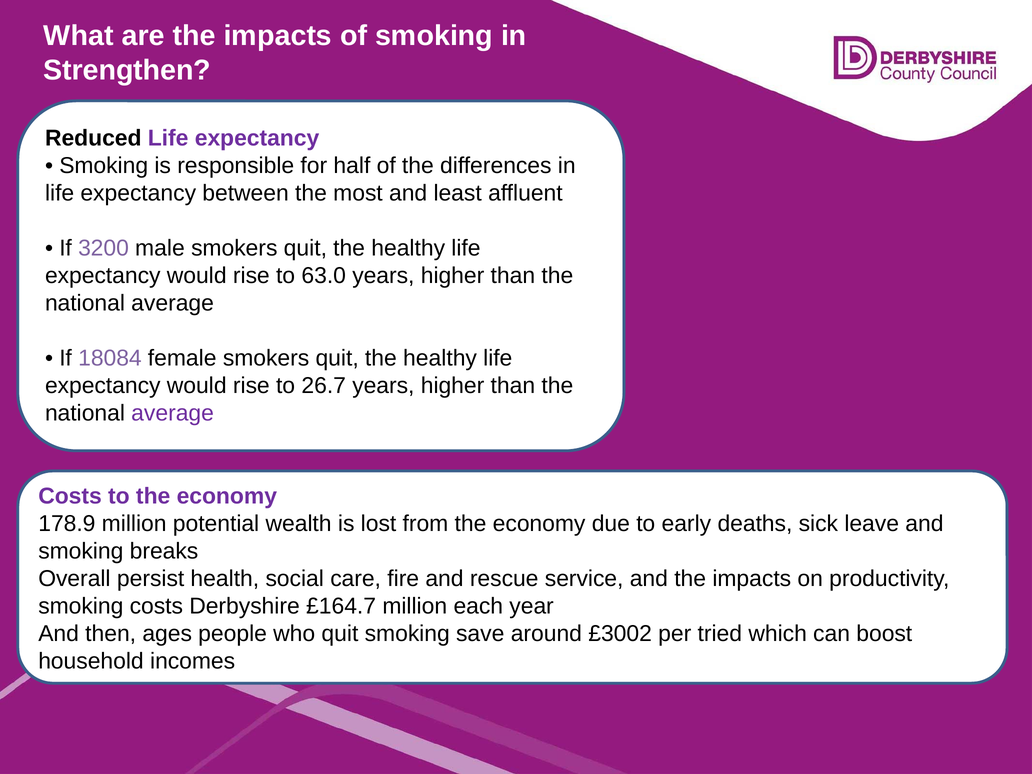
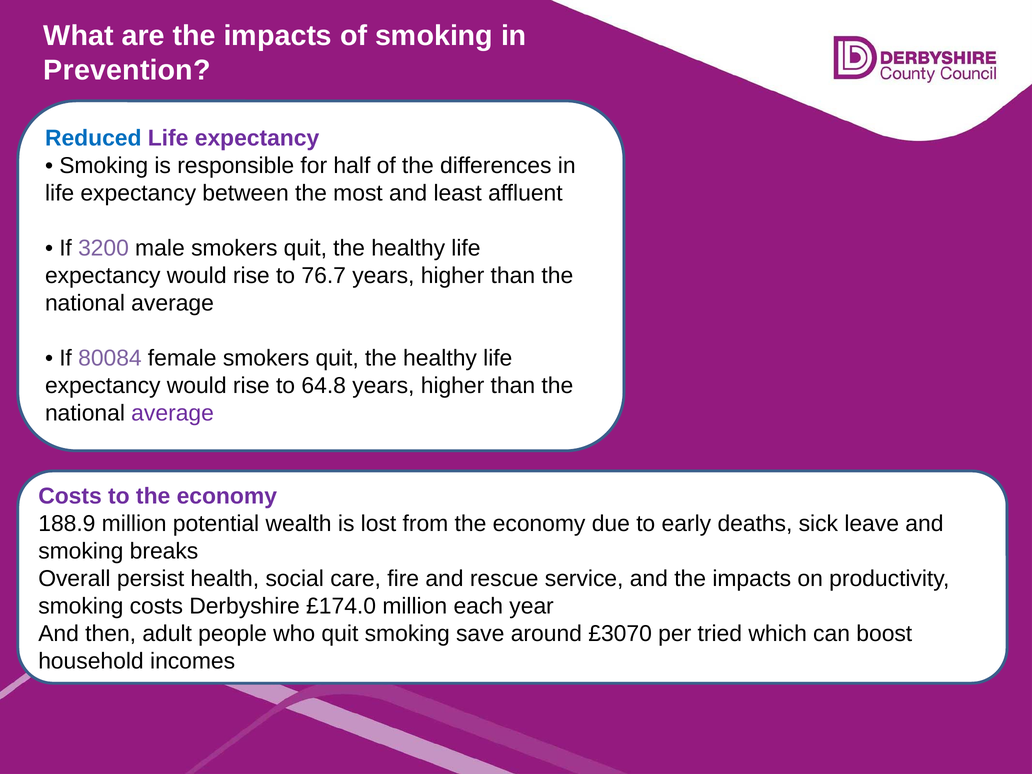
Strengthen: Strengthen -> Prevention (127, 70)
Reduced colour: black -> blue (93, 138)
63.0: 63.0 -> 76.7 (324, 276)
18084: 18084 -> 80084 (110, 358)
26.7: 26.7 -> 64.8 (324, 386)
178.9: 178.9 -> 188.9 (67, 524)
£164.7: £164.7 -> £174.0 (341, 606)
ages: ages -> adult (167, 634)
£3002: £3002 -> £3070 (620, 634)
